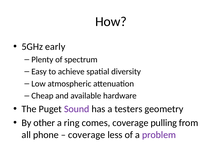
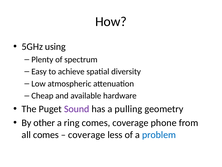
early: early -> using (55, 47)
testers: testers -> pulling (128, 109)
pulling: pulling -> phone (164, 123)
all phone: phone -> comes (46, 134)
problem colour: purple -> blue (159, 134)
